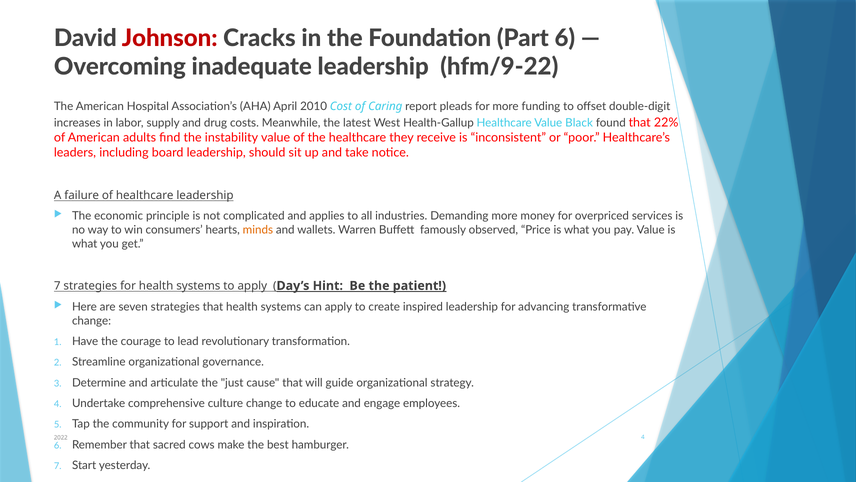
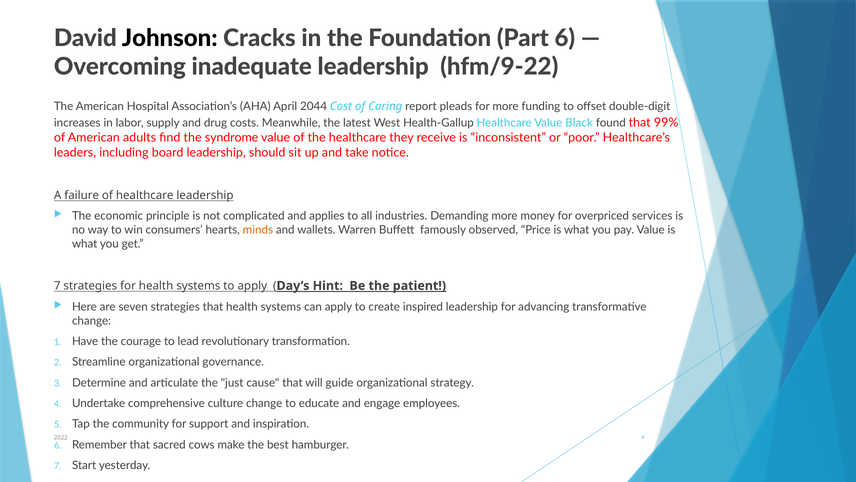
Johnson colour: red -> black (170, 38)
2010: 2010 -> 2044 (314, 106)
22%: 22% -> 99% (666, 122)
instability: instability -> syndrome (232, 137)
